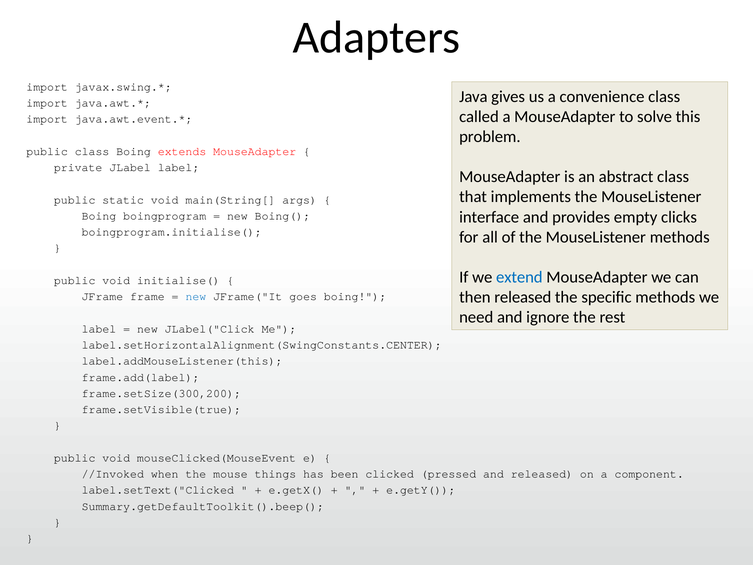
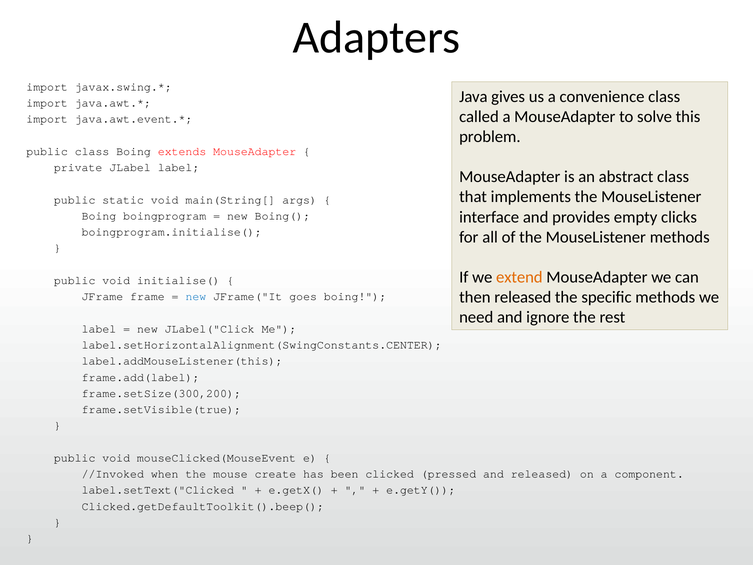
extend colour: blue -> orange (519, 277)
things: things -> create (275, 474)
Summary.getDefaultToolkit().beep(: Summary.getDefaultToolkit().beep( -> Clicked.getDefaultToolkit().beep( (203, 506)
